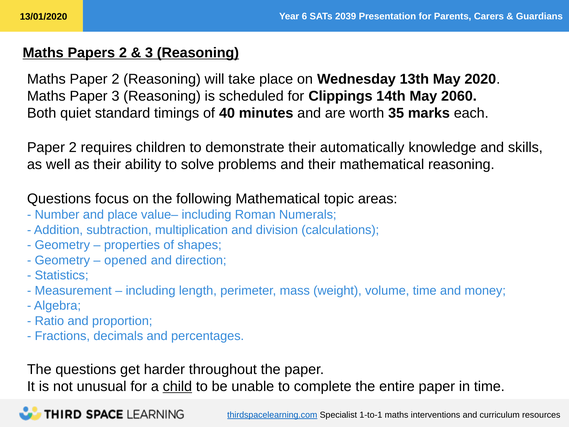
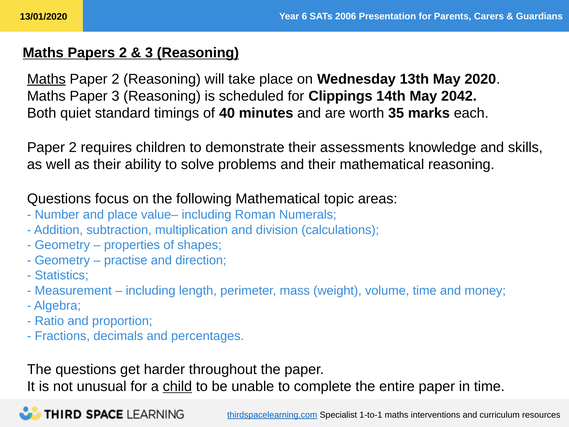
2039: 2039 -> 2006 (346, 16)
Maths underline: none -> present (46, 79)
2060: 2060 -> 2042 (459, 96)
automatically: automatically -> assessments (362, 147)
opened: opened -> practise (126, 260)
